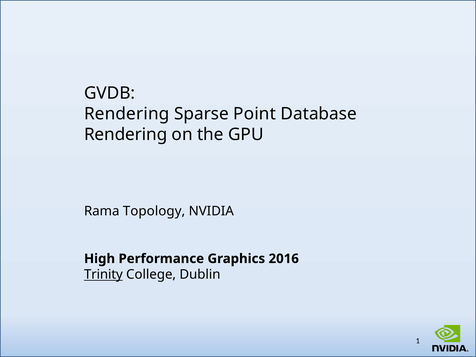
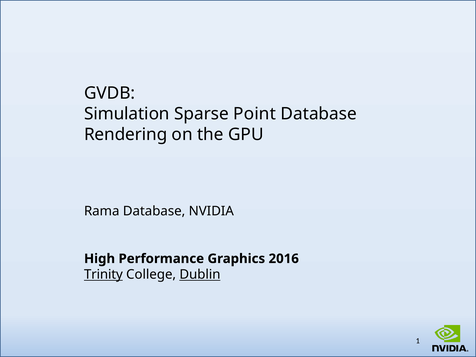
Rendering: Rendering -> Simulation (127, 114)
Rama Topology: Topology -> Database (154, 211)
Dublin underline: none -> present (200, 275)
